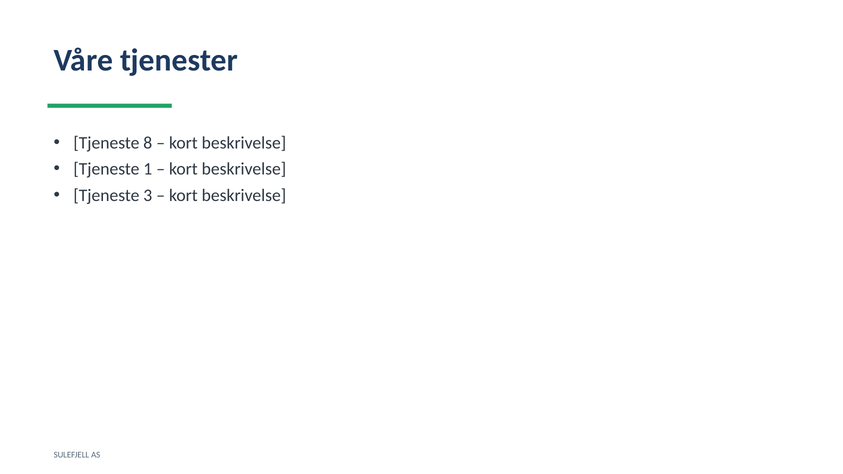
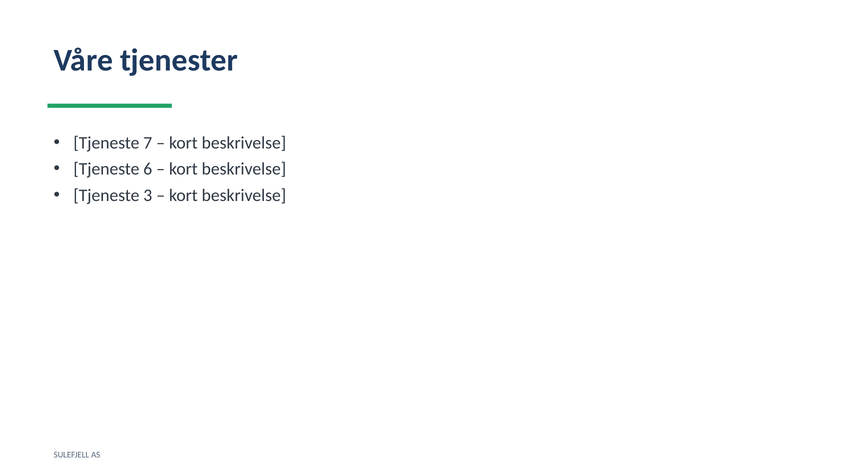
8: 8 -> 7 (148, 143)
1: 1 -> 6 (148, 169)
